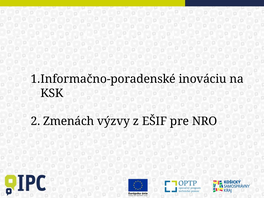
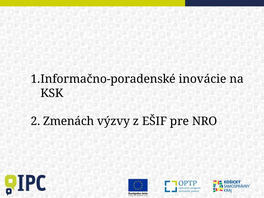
inováciu: inováciu -> inovácie (203, 79)
